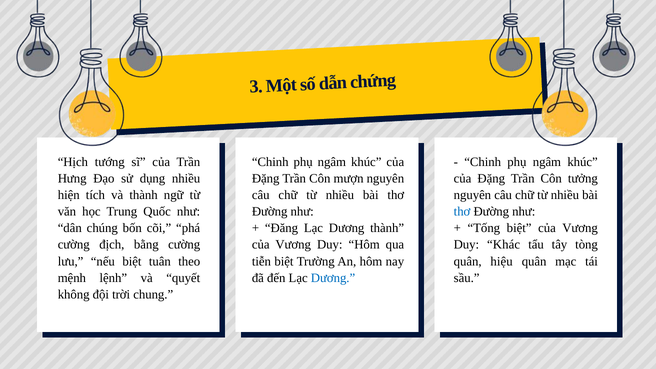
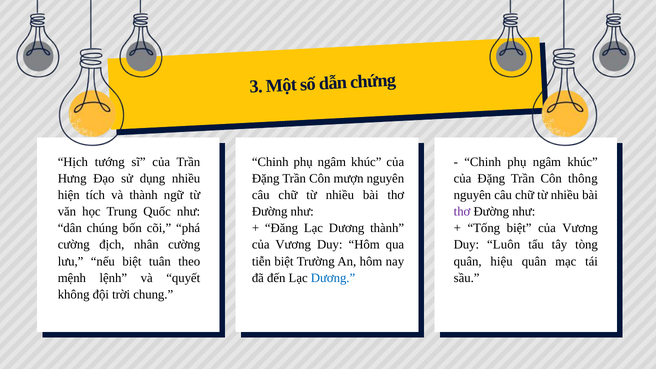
tưởng: tưởng -> thông (583, 178)
thơ colour: blue -> purple (462, 212)
bằng: bằng -> nhân (146, 245)
Khác: Khác -> Luôn (504, 245)
